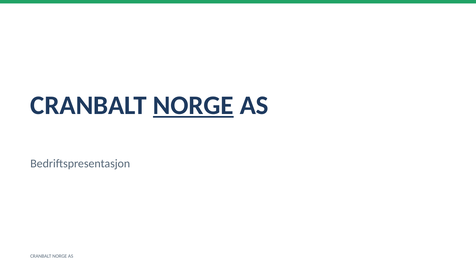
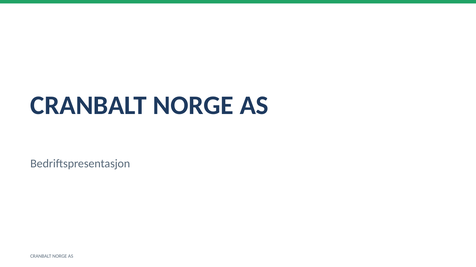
NORGE underline: present -> none (193, 106)
